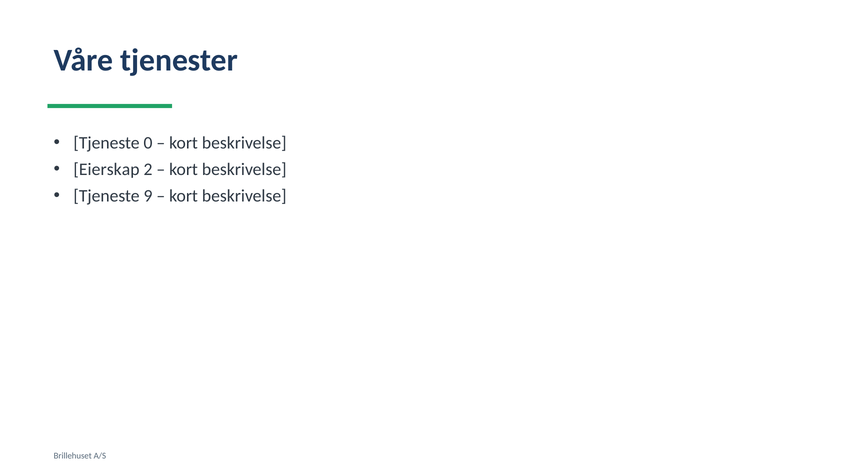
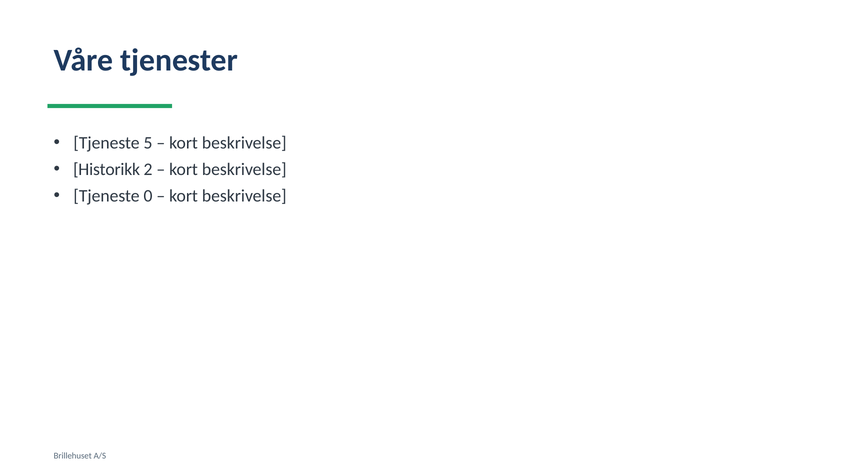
0: 0 -> 5 (148, 143)
Eierskap: Eierskap -> Historikk (107, 169)
9: 9 -> 0 (148, 196)
